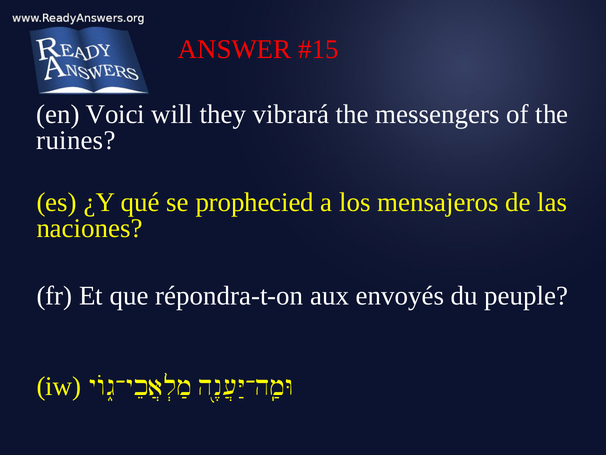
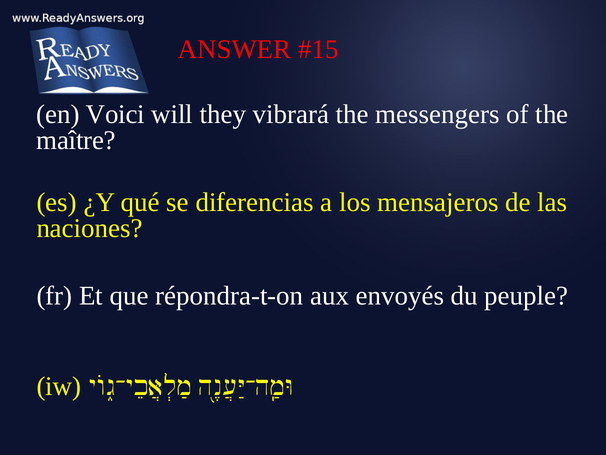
ruines: ruines -> maître (76, 140)
prophecied: prophecied -> diferencias (255, 202)
